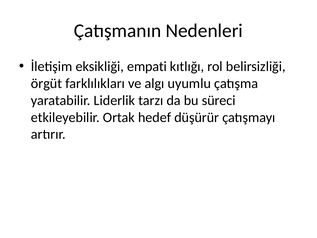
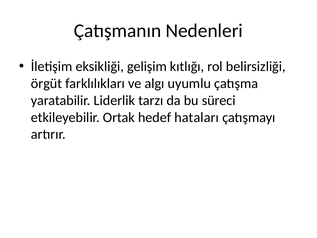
empati: empati -> gelişim (147, 67)
düşürür: düşürür -> hataları (197, 117)
